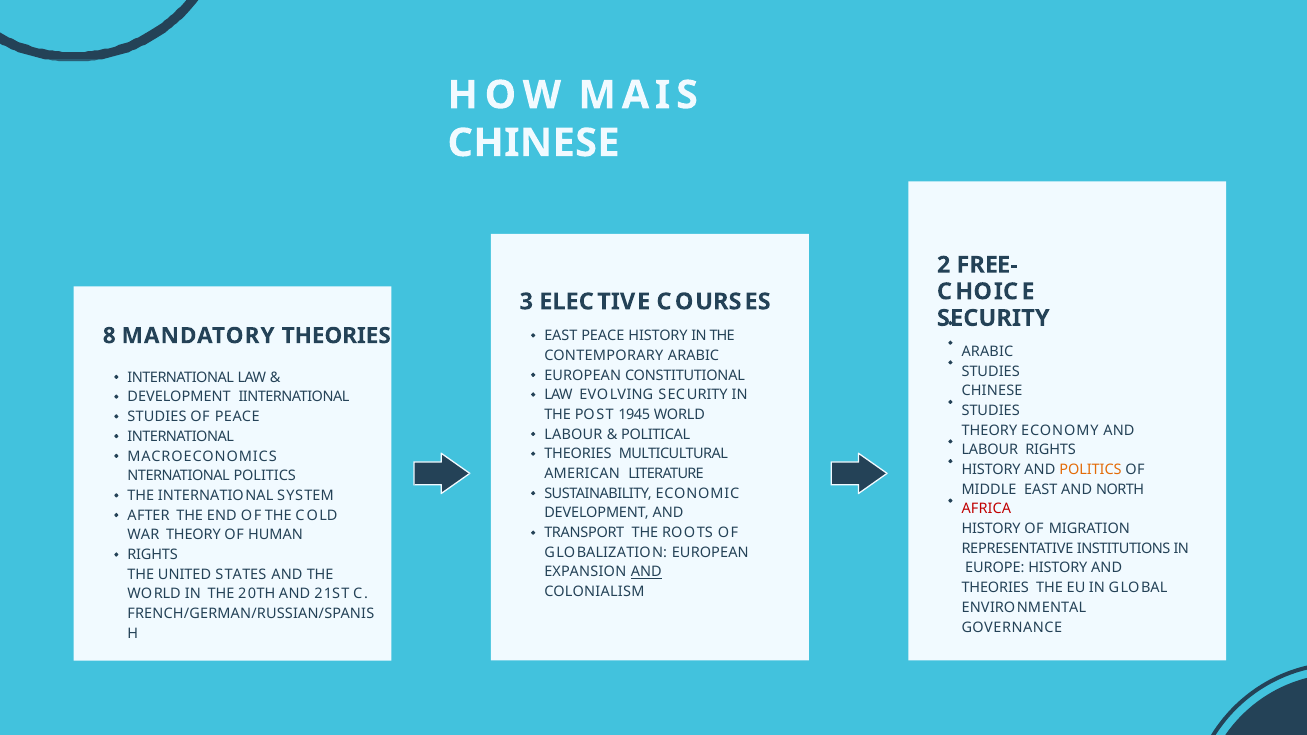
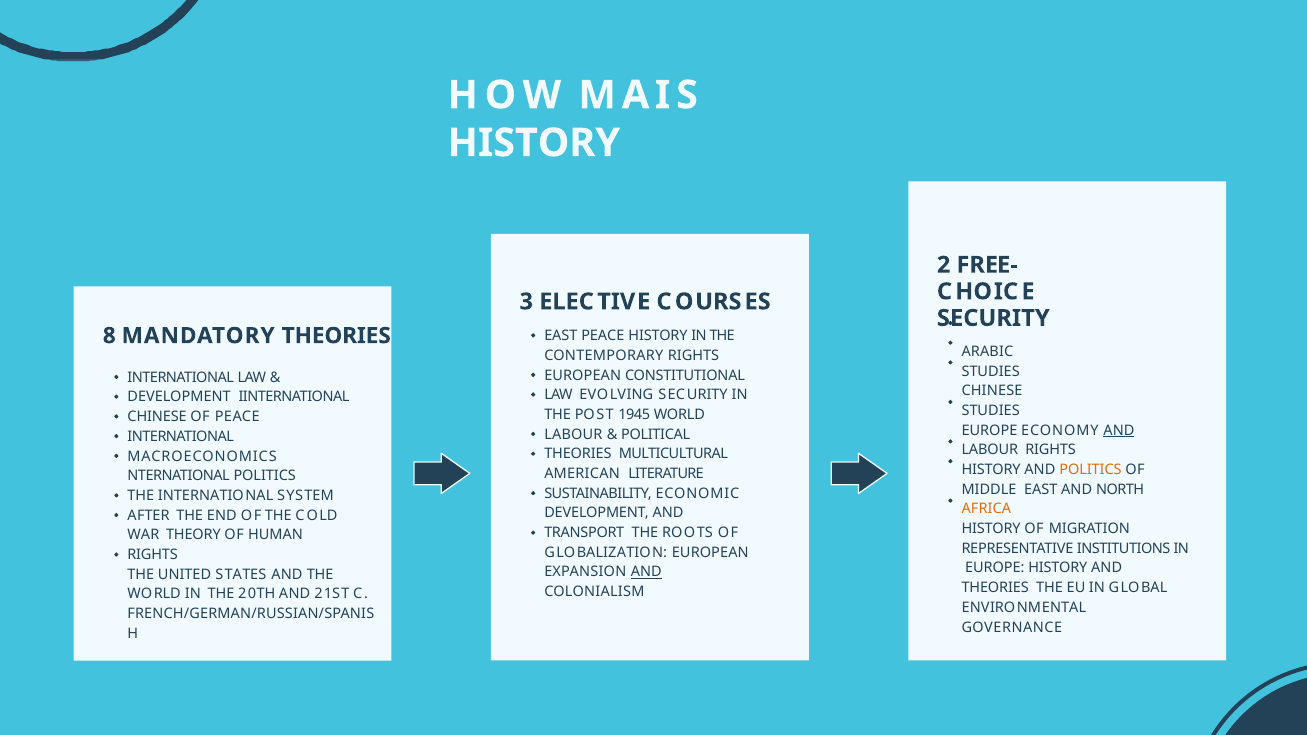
CHINESE: CHINESE -> HISTORY (534, 143)
CONTEMPORARY ARABIC: ARABIC -> RIGHTS (694, 356)
STUDIES: STUDIES -> CHINESE (157, 417)
THEORY: THEORY -> EUROPE (989, 431)
AND underline: none -> present (1119, 431)
AFRICA colour: red -> orange (986, 509)
